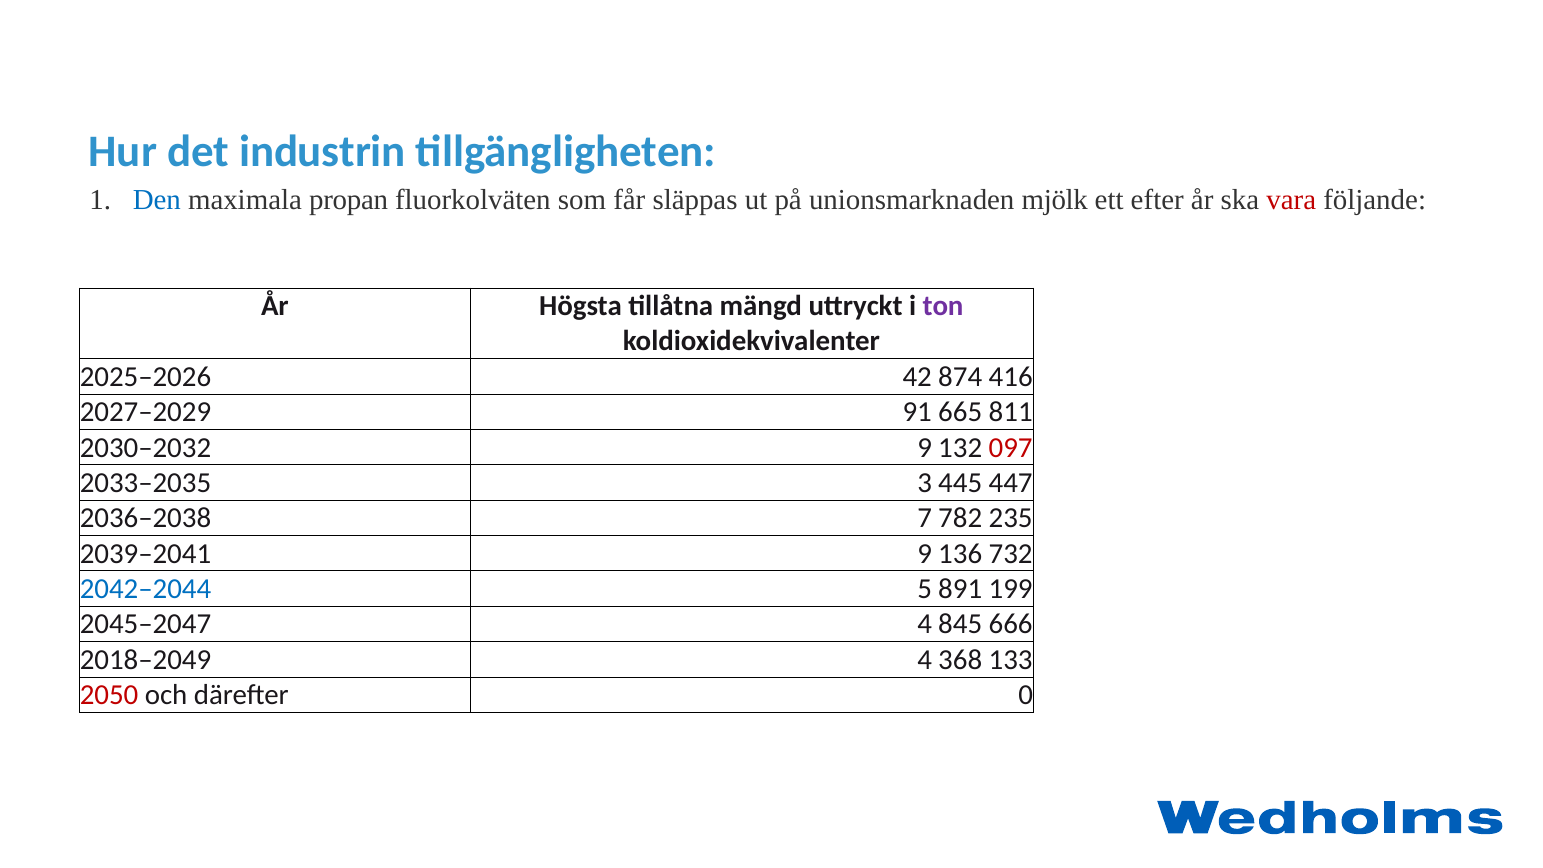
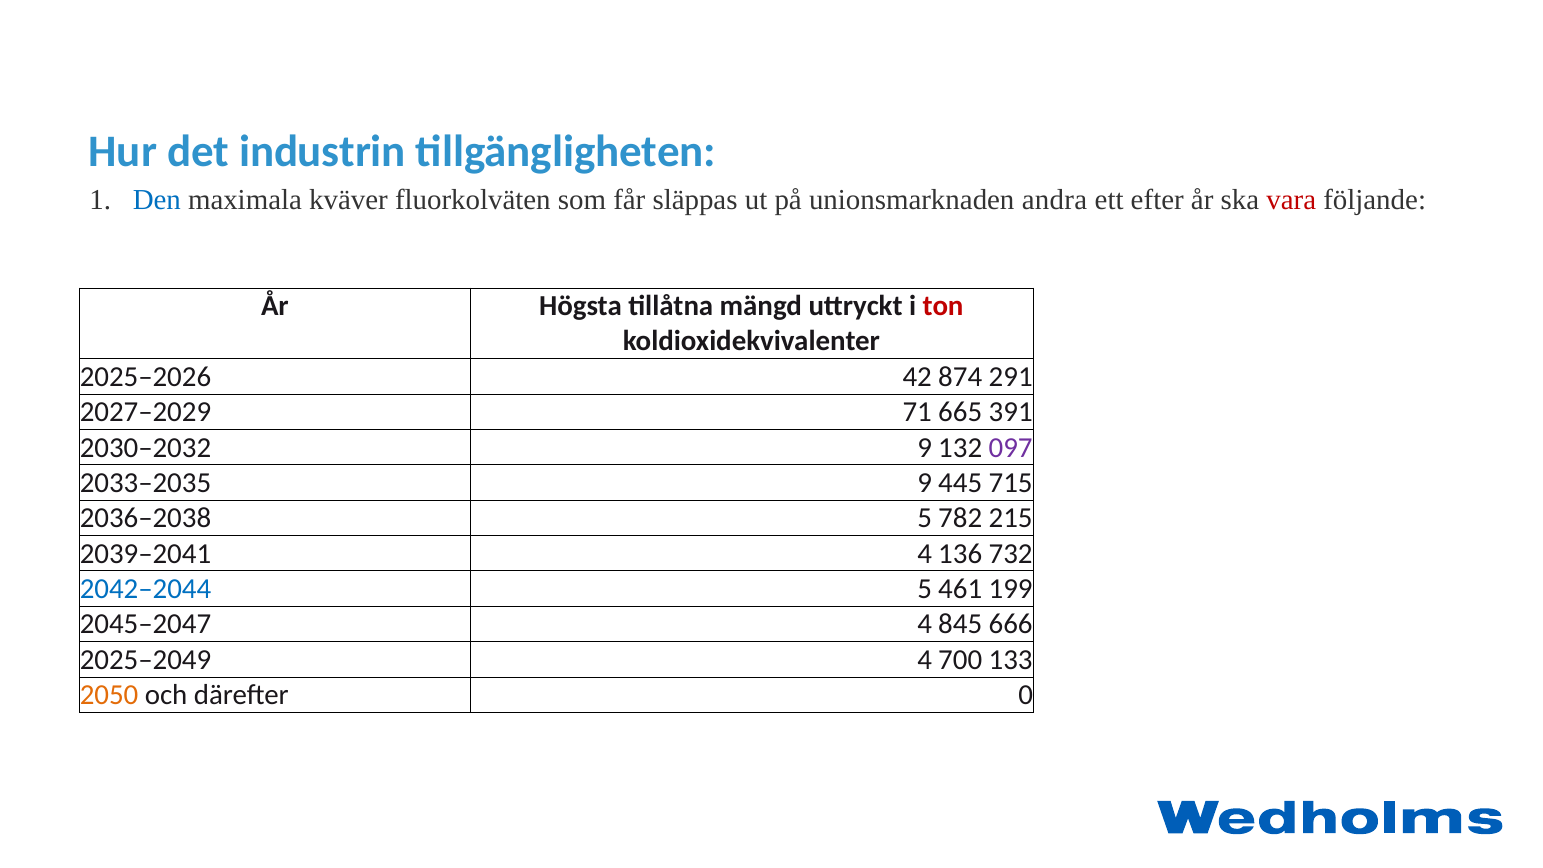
propan: propan -> kväver (348, 200)
mjölk: mjölk -> andra (1054, 200)
ton colour: purple -> red (943, 306)
416: 416 -> 291 (1011, 377)
91: 91 -> 71 (917, 412)
811: 811 -> 391 (1011, 412)
097 colour: red -> purple (1011, 447)
2033–2035 3: 3 -> 9 (925, 483)
447: 447 -> 715 (1011, 483)
2036–2038 7: 7 -> 5 (925, 518)
235: 235 -> 215 (1011, 518)
2039–2041 9: 9 -> 4 (925, 553)
891: 891 -> 461 (960, 589)
2018–2049: 2018–2049 -> 2025–2049 (145, 660)
368: 368 -> 700 (960, 660)
2050 colour: red -> orange (109, 695)
